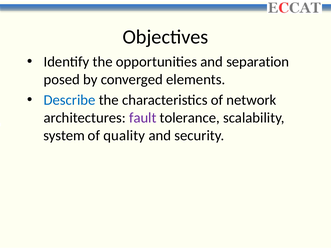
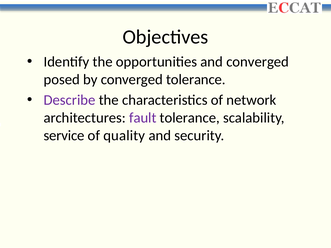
and separation: separation -> converged (258, 62)
converged elements: elements -> tolerance (196, 80)
Describe colour: blue -> purple (70, 100)
system: system -> service (64, 136)
